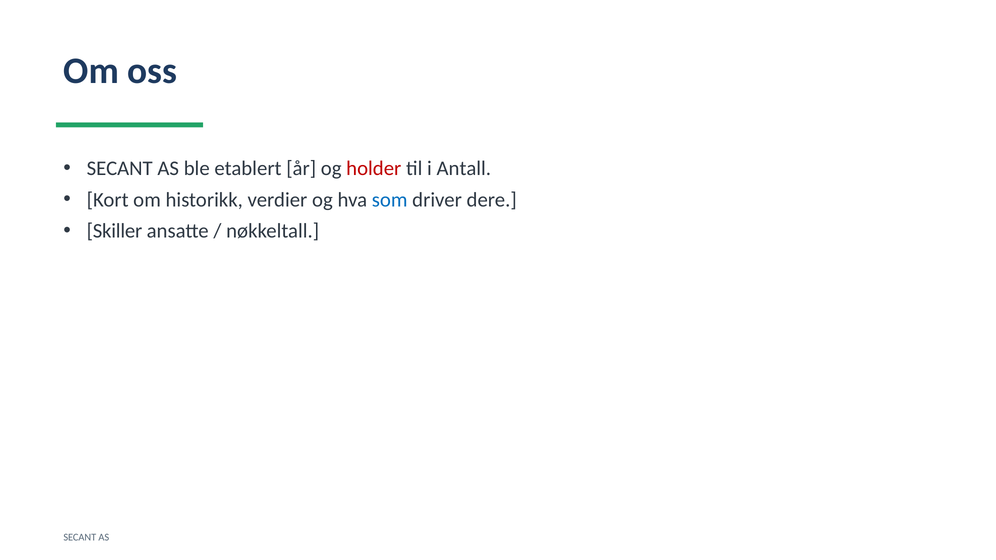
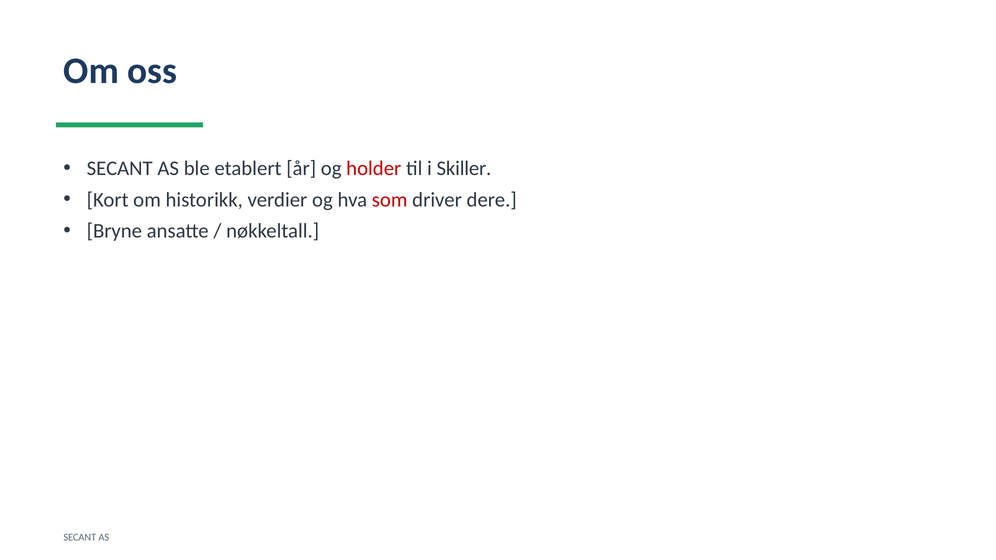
Antall: Antall -> Skiller (464, 169)
som colour: blue -> red (390, 200)
Skiller: Skiller -> Bryne (114, 231)
